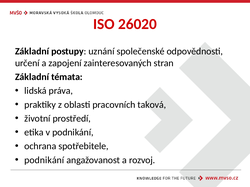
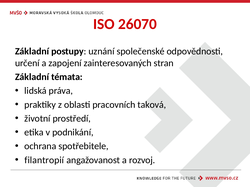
26020: 26020 -> 26070 (137, 24)
podnikání: podnikání -> filantropií (44, 160)
